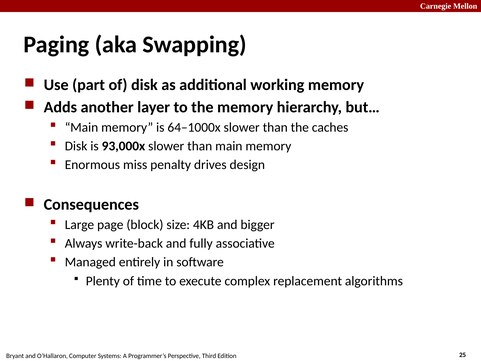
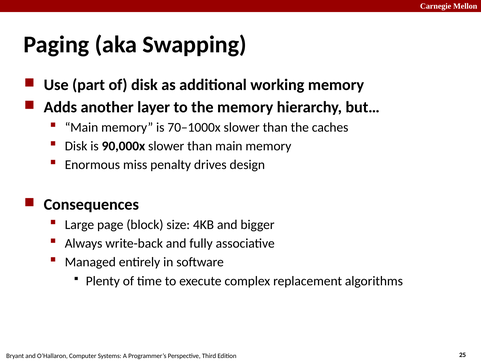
64–1000x: 64–1000x -> 70–1000x (194, 127)
93,000x: 93,000x -> 90,000x (123, 146)
